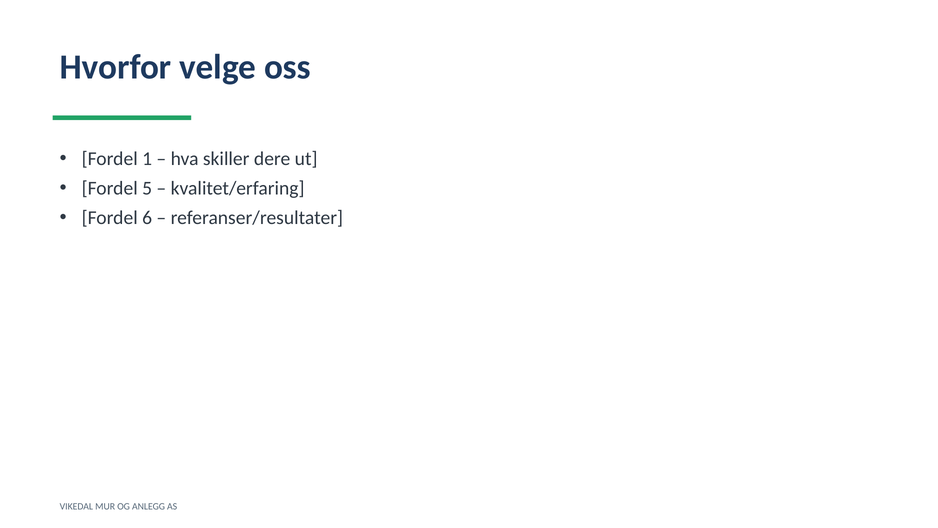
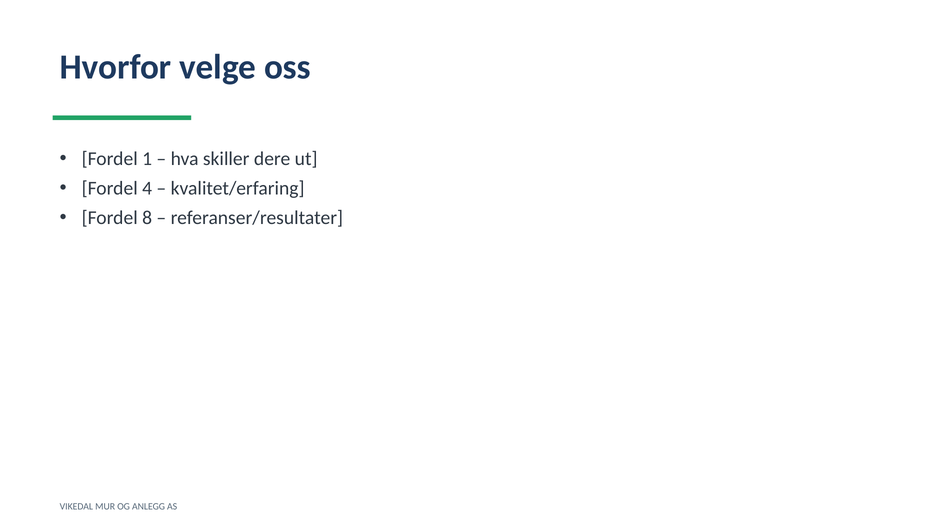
5: 5 -> 4 (147, 188)
6: 6 -> 8 (147, 218)
